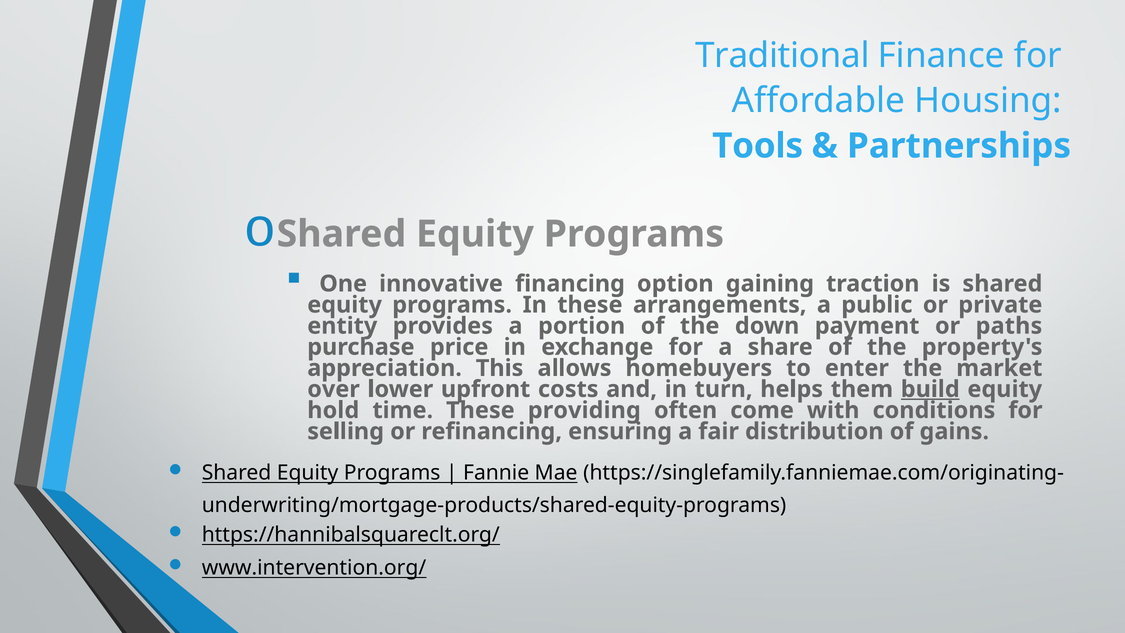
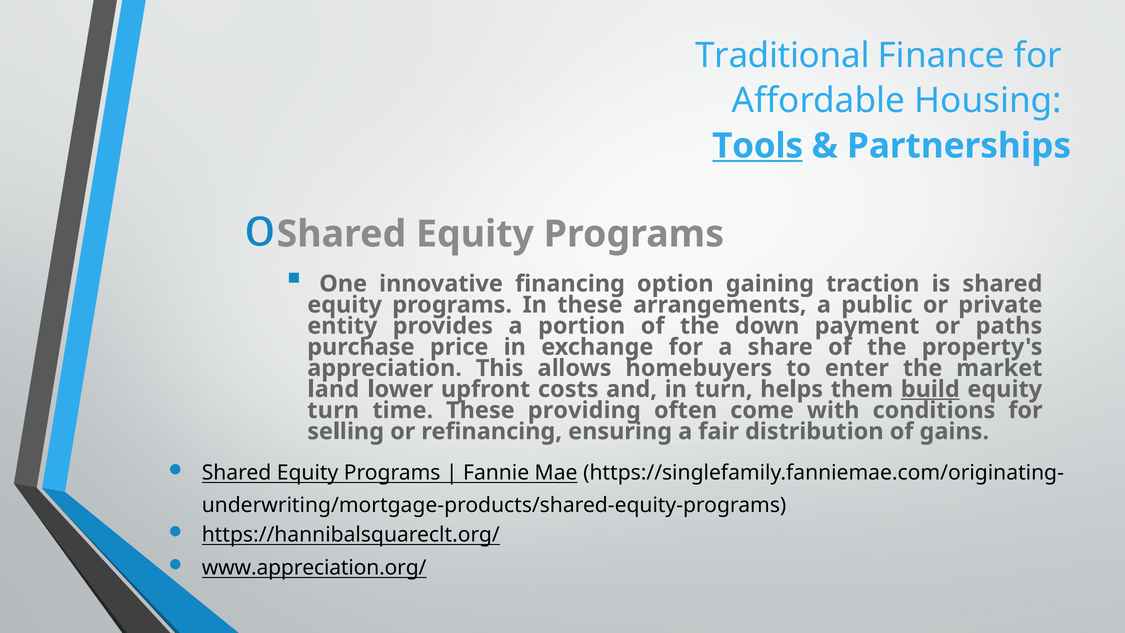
Tools underline: none -> present (758, 146)
over: over -> land (333, 389)
hold: hold -> turn (333, 410)
www.intervention.org/: www.intervention.org/ -> www.appreciation.org/ (314, 568)
